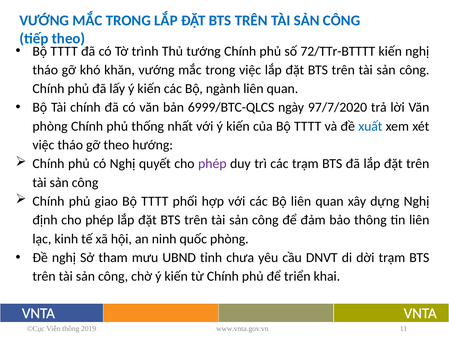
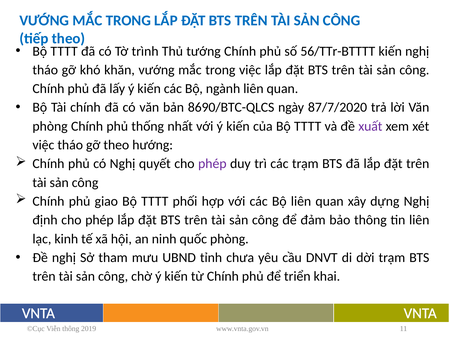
72/TTr-BTTTT: 72/TTr-BTTTT -> 56/TTr-BTTTT (338, 51)
6999/BTC-QLCS: 6999/BTC-QLCS -> 8690/BTC-QLCS (231, 107)
97/7/2020: 97/7/2020 -> 87/7/2020 (338, 107)
xuất colour: blue -> purple (370, 126)
